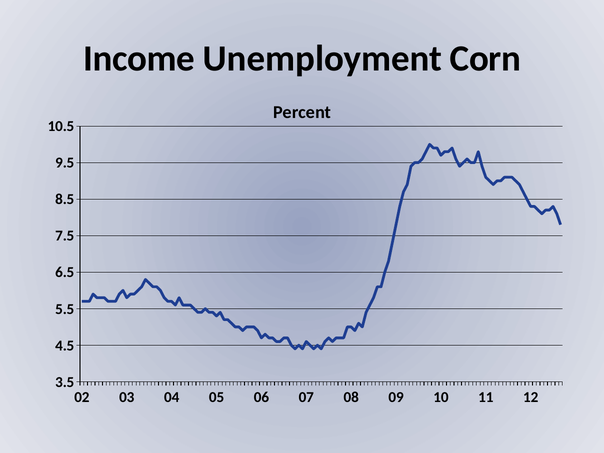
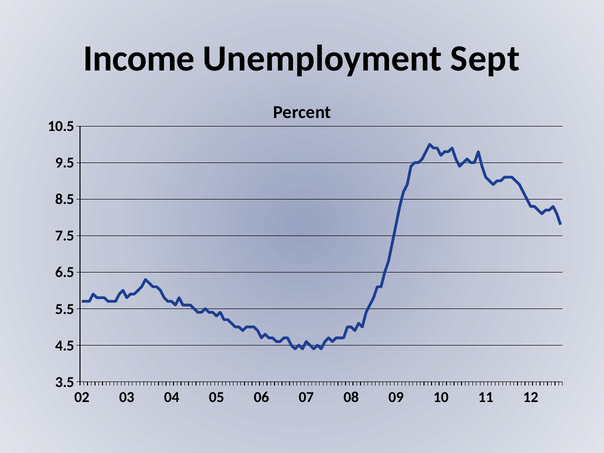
Corn: Corn -> Sept (485, 58)
